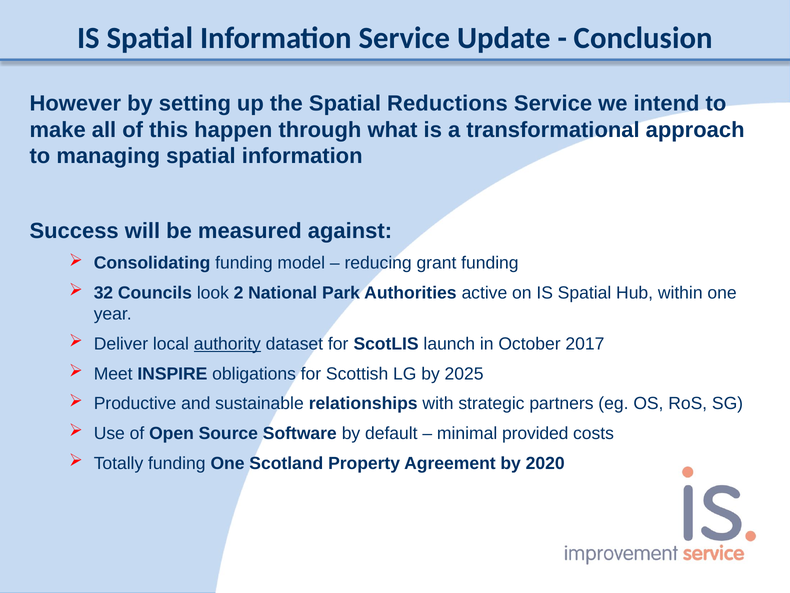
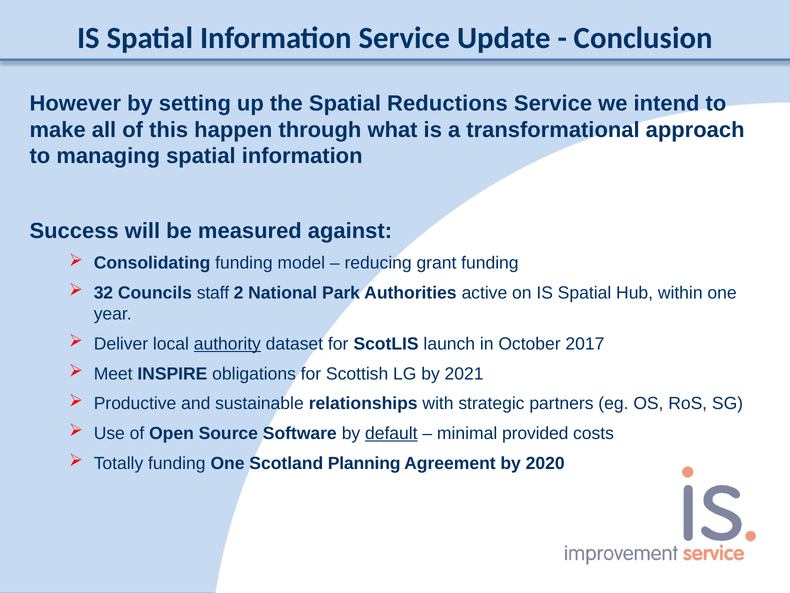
look: look -> staff (213, 293)
2025: 2025 -> 2021 (464, 373)
default underline: none -> present (391, 433)
Property: Property -> Planning (364, 463)
